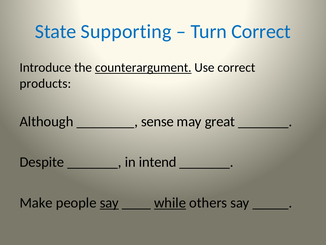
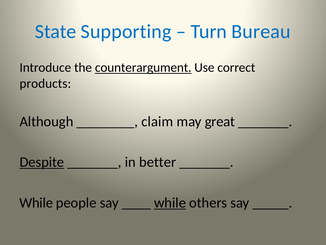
Turn Correct: Correct -> Bureau (261, 32)
sense: sense -> claim (157, 121)
Despite underline: none -> present (42, 162)
intend: intend -> better (158, 162)
Make: Make -> While (36, 202)
say underline: present -> none (109, 202)
